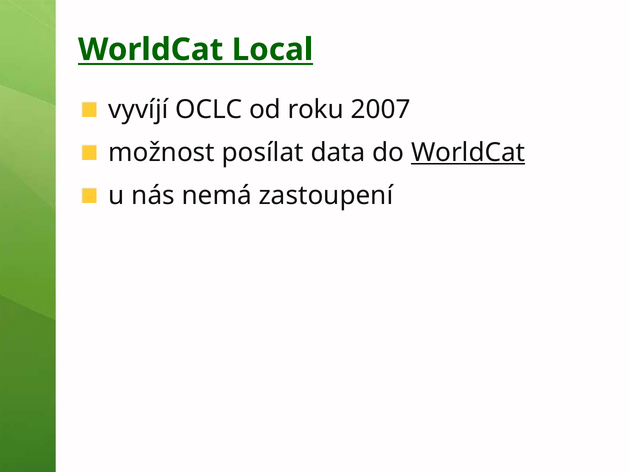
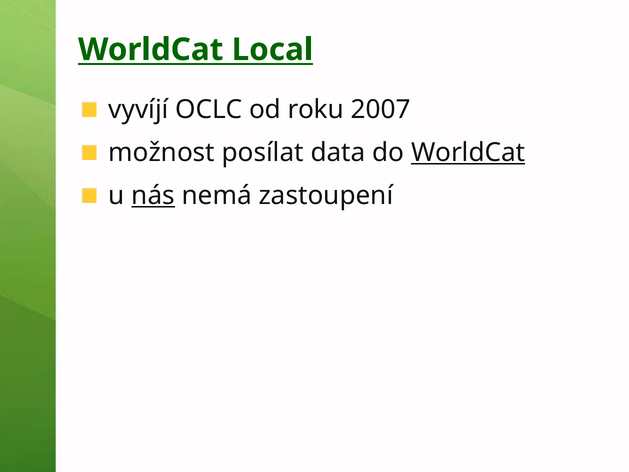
nás underline: none -> present (153, 195)
